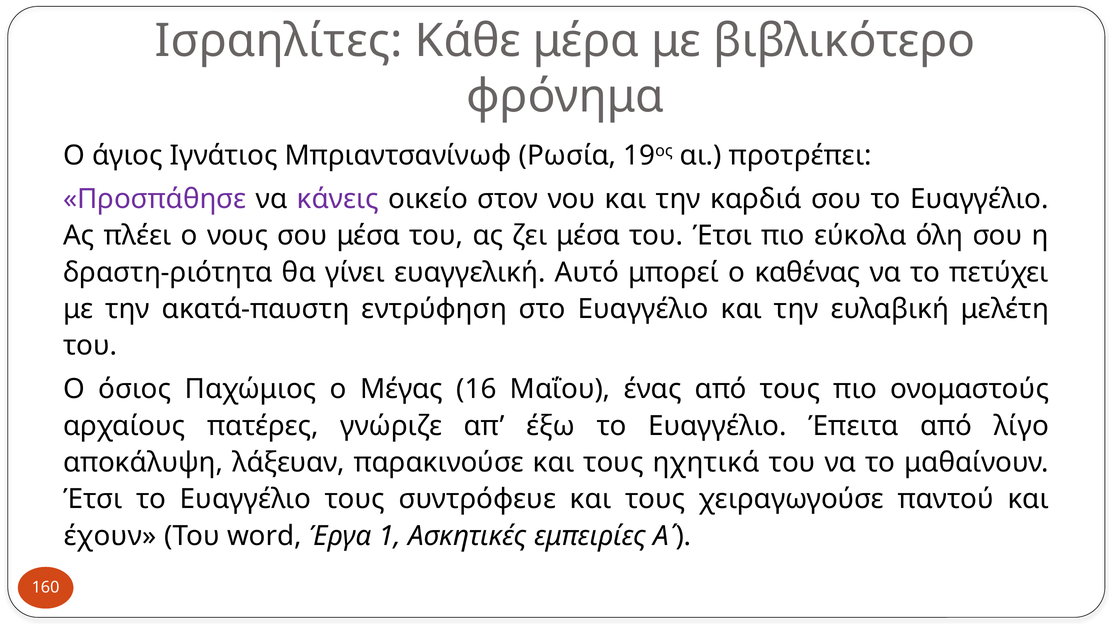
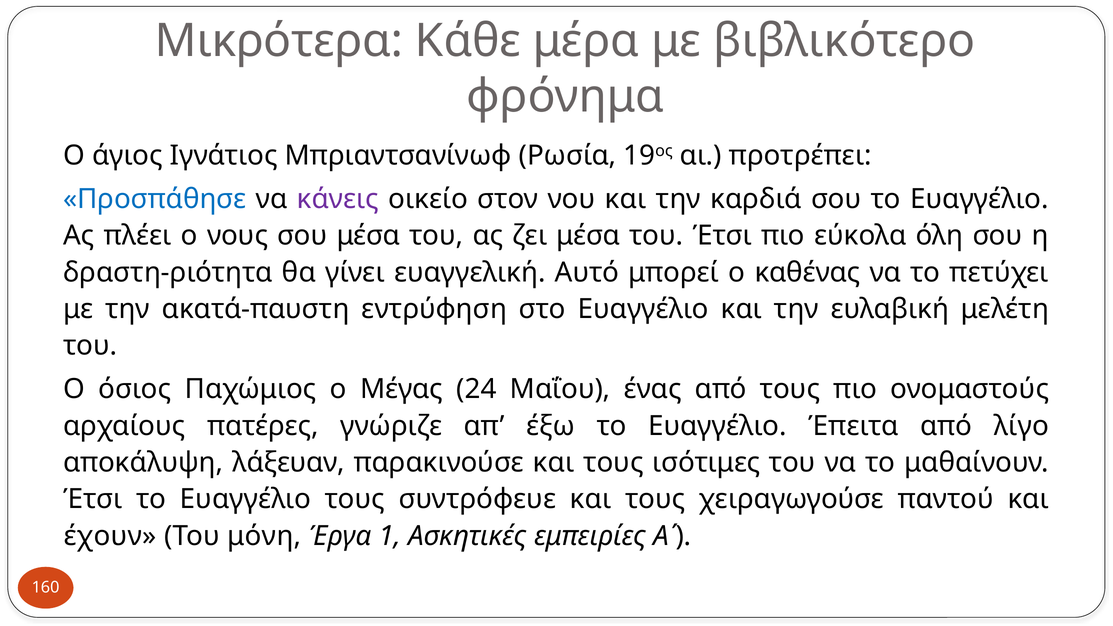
Ισραηλίτες: Ισραηλίτες -> Μικρότερα (279, 41)
Προσπάθησε colour: purple -> blue (155, 199)
16: 16 -> 24 (476, 389)
ηχητικά: ηχητικά -> ισότιμες (706, 463)
word: word -> μόνη (264, 536)
